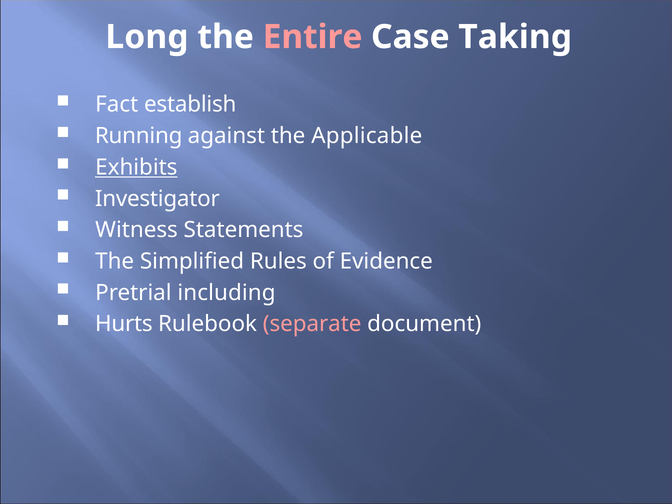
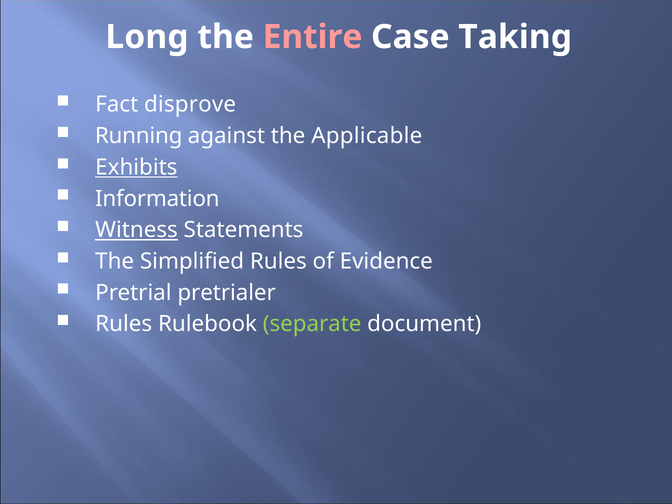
establish: establish -> disprove (190, 105)
Investigator: Investigator -> Information (157, 199)
Witness underline: none -> present (137, 230)
including: including -> pretrialer (227, 293)
Hurts: Hurts -> Rules (124, 324)
separate colour: pink -> light green (312, 324)
